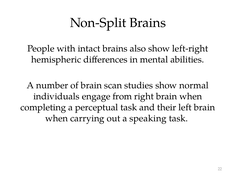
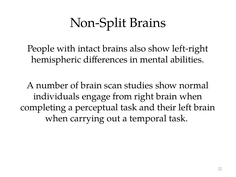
speaking: speaking -> temporal (148, 118)
